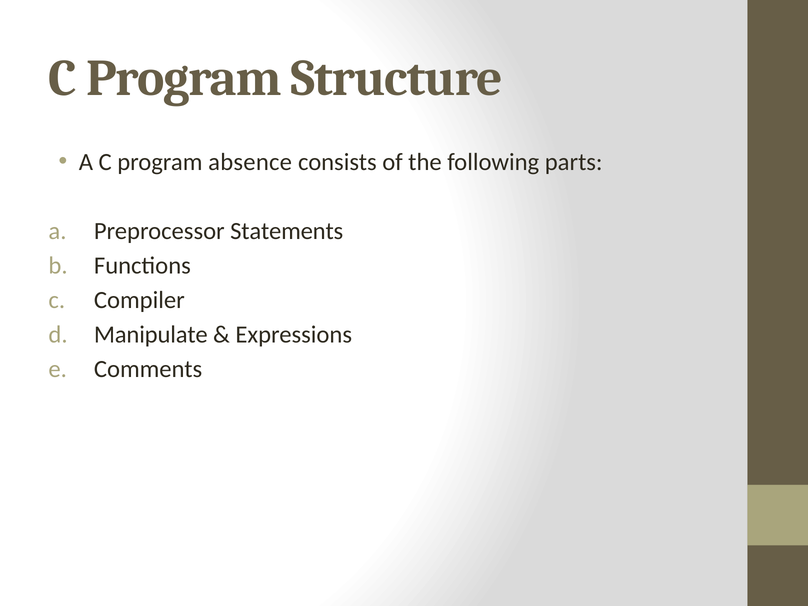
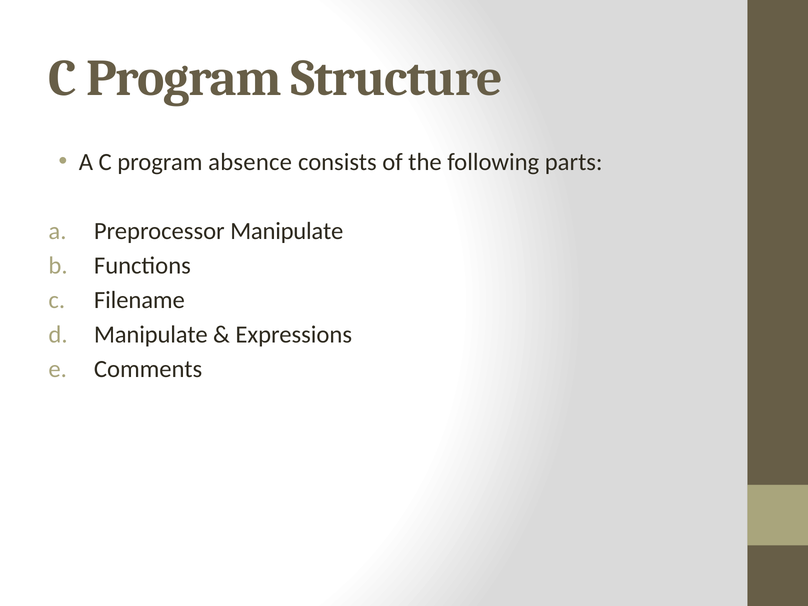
Preprocessor Statements: Statements -> Manipulate (287, 231)
Compiler: Compiler -> Filename (139, 300)
